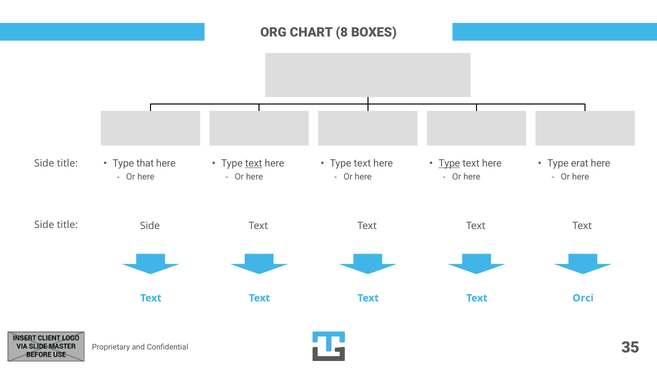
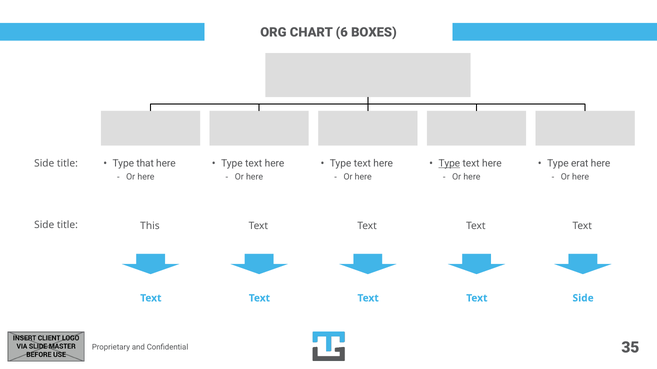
8: 8 -> 6 (342, 33)
text underline: present -> none (254, 164)
Side: Side -> This (150, 226)
Orci: Orci -> Side (583, 299)
